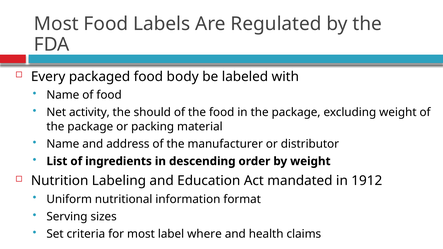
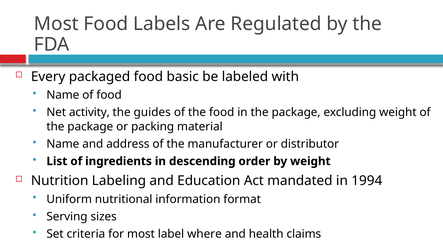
body: body -> basic (183, 77)
should: should -> guides (152, 113)
1912: 1912 -> 1994 (367, 181)
